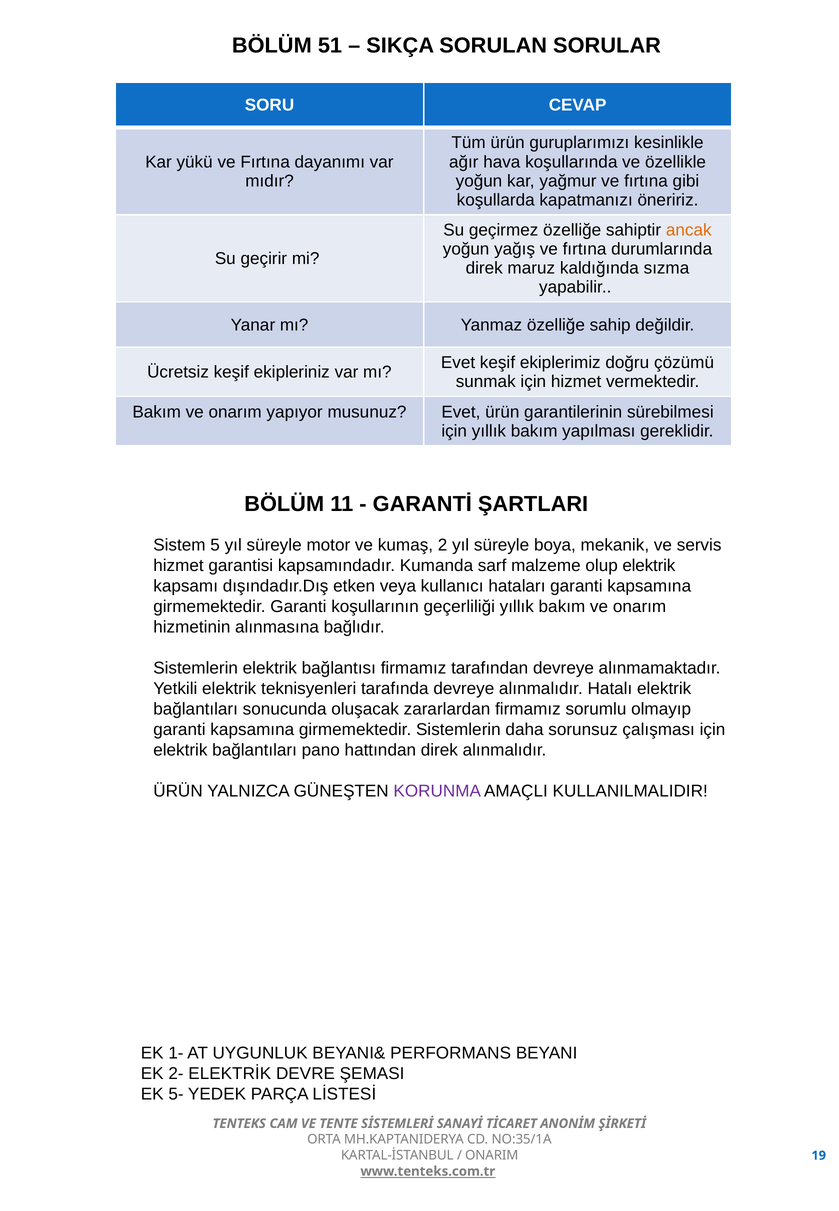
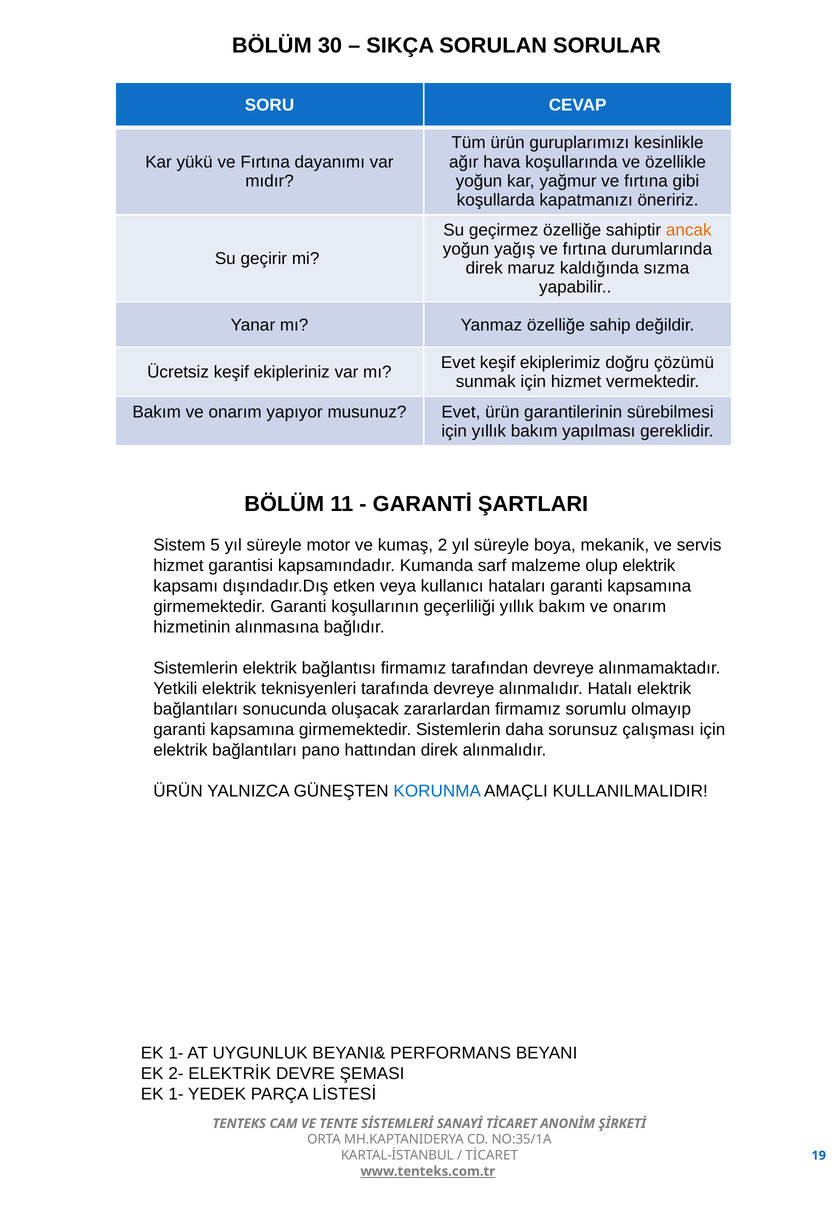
51: 51 -> 30 (330, 46)
KORUNMA colour: purple -> blue (437, 792)
5-: 5- -> 1- (176, 1095)
ONARIM: ONARIM -> TİCARET (492, 1156)
